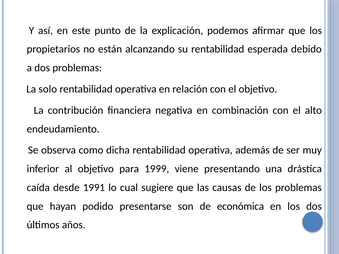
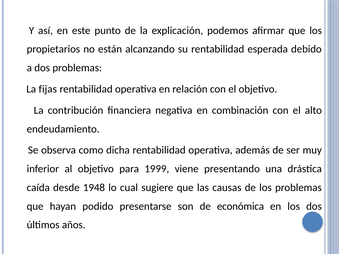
solo: solo -> fijas (48, 89)
1991: 1991 -> 1948 (94, 188)
